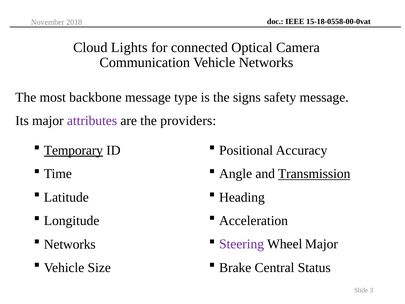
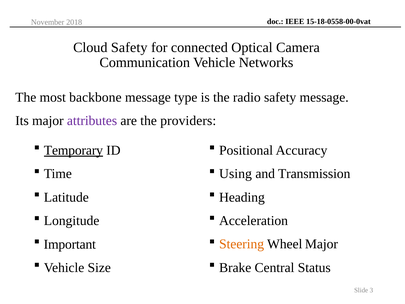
Cloud Lights: Lights -> Safety (129, 47)
signs: signs -> radio (247, 97)
Angle: Angle -> Using (236, 174)
Transmission underline: present -> none (314, 174)
Networks: Networks -> Important (70, 244)
Steering colour: purple -> orange (242, 244)
